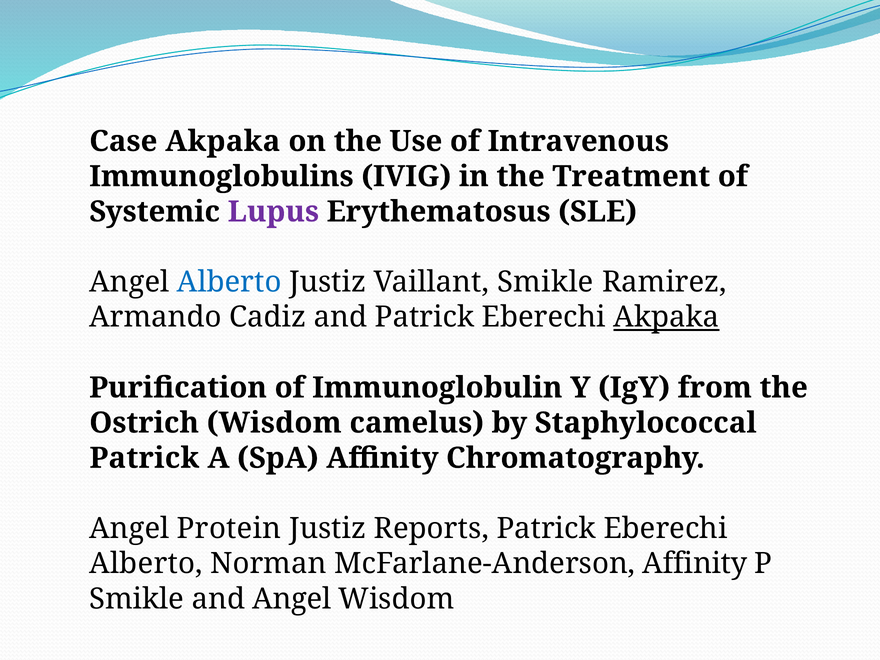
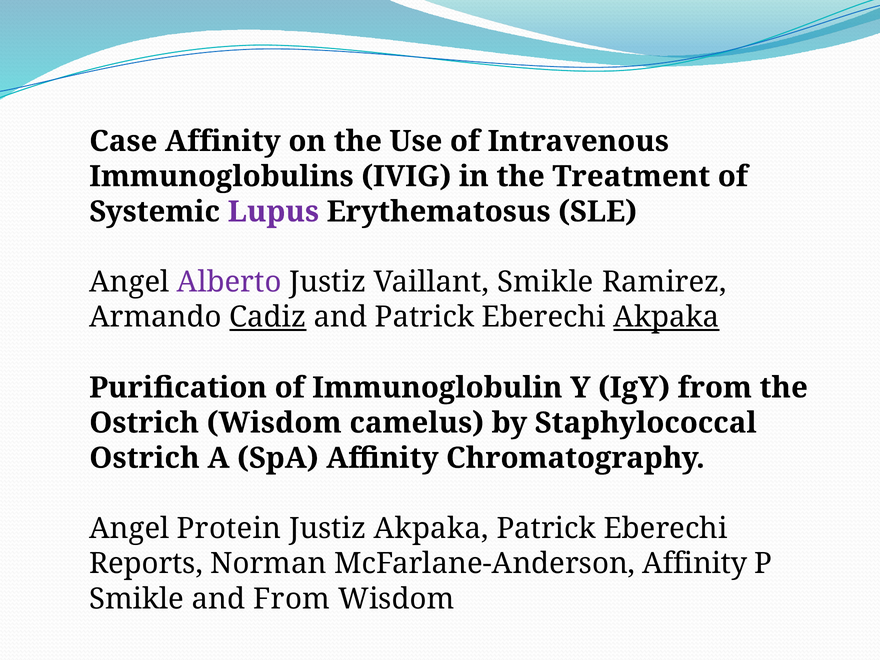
Case Akpaka: Akpaka -> Affinity (223, 141)
Alberto colour: blue -> purple (229, 282)
Cadiz underline: none -> present (268, 317)
Patrick: Patrick -> Ostrich (144, 458)
Justiz Reports: Reports -> Akpaka (431, 529)
Alberto: Alberto -> Reports (146, 564)
and Angel: Angel -> From (292, 599)
